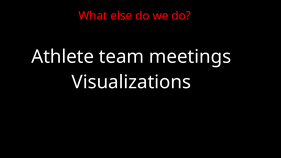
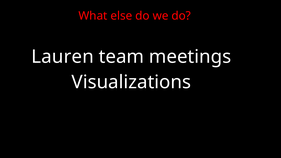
Athlete: Athlete -> Lauren (63, 57)
